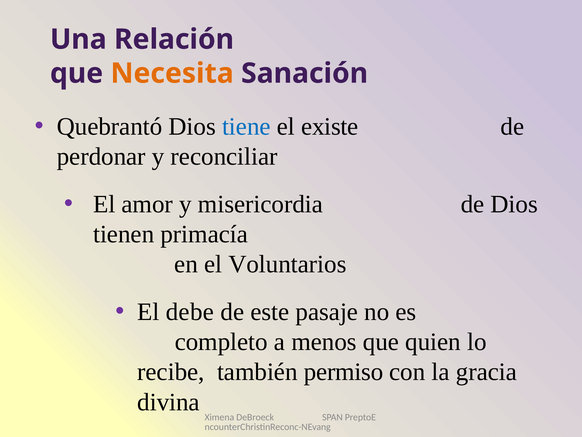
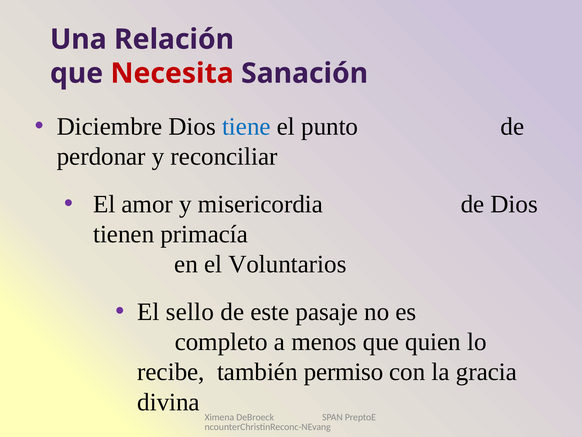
Necesita colour: orange -> red (172, 73)
Quebrantó: Quebrantó -> Diciembre (110, 126)
existe: existe -> punto (330, 126)
debe: debe -> sello (190, 311)
